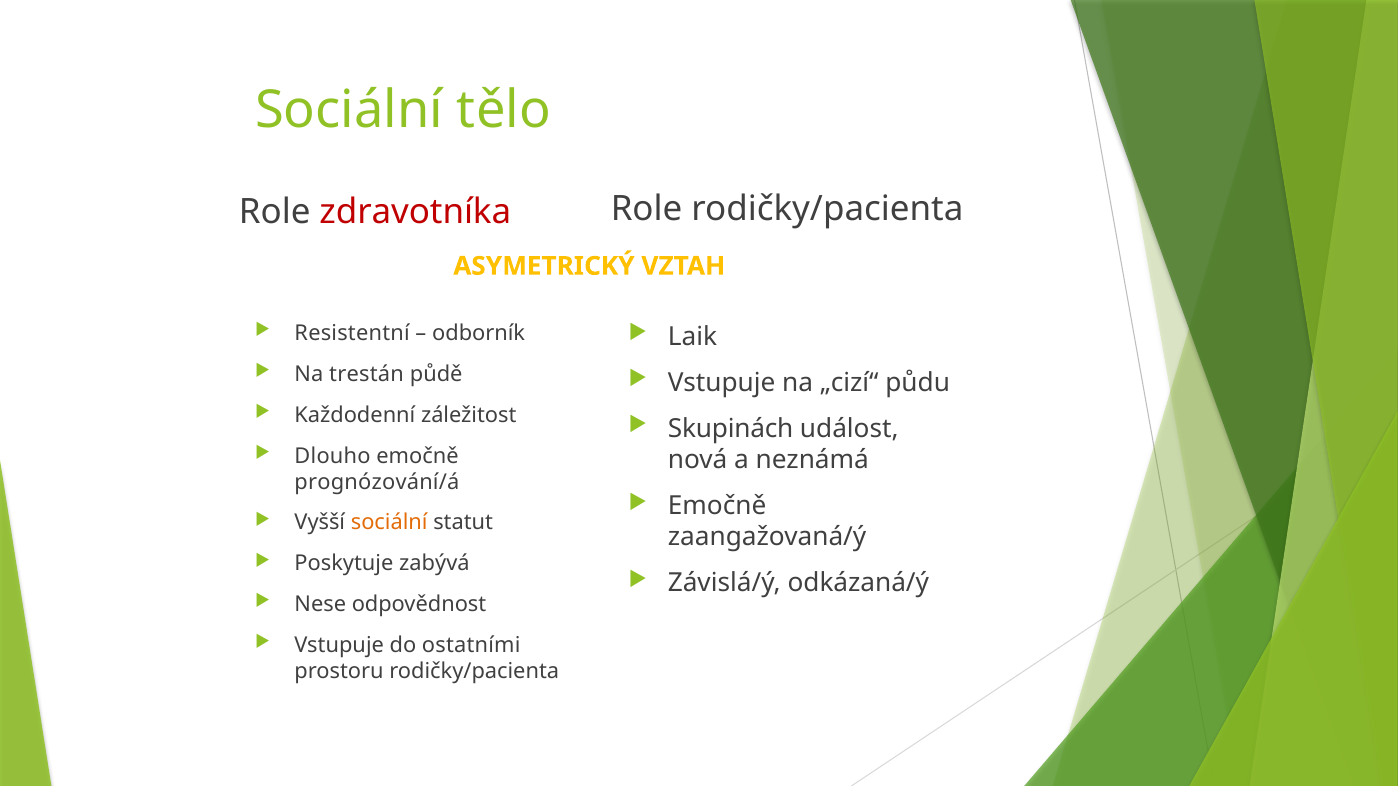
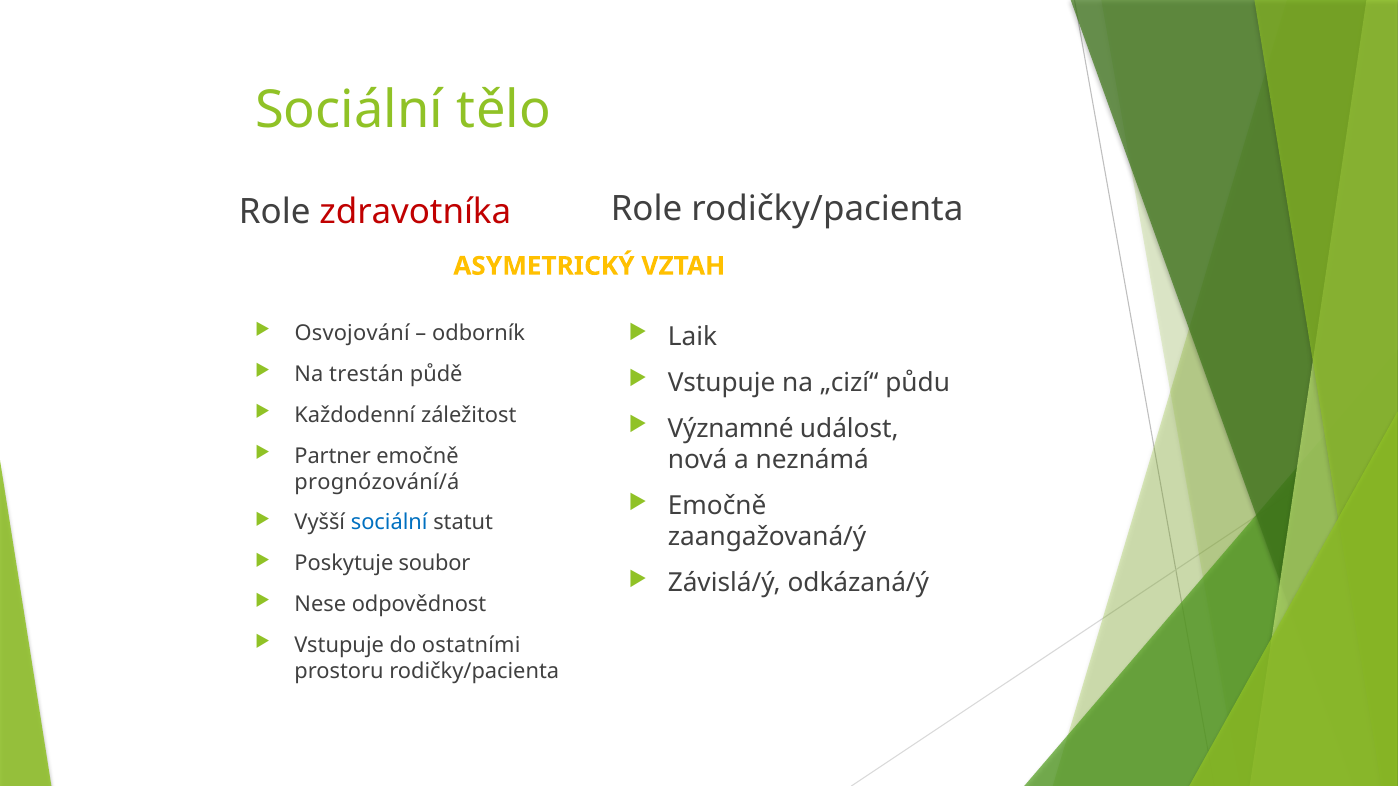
Resistentní: Resistentní -> Osvojování (352, 334)
Skupinách: Skupinách -> Významné (731, 429)
Dlouho: Dlouho -> Partner (333, 456)
sociální colour: orange -> blue (389, 523)
zabývá: zabývá -> soubor (434, 564)
